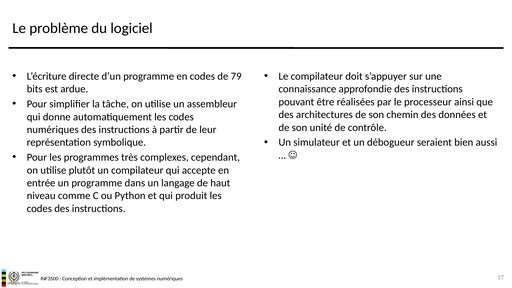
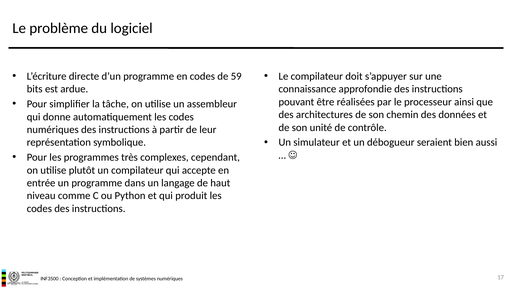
79: 79 -> 59 (236, 76)
